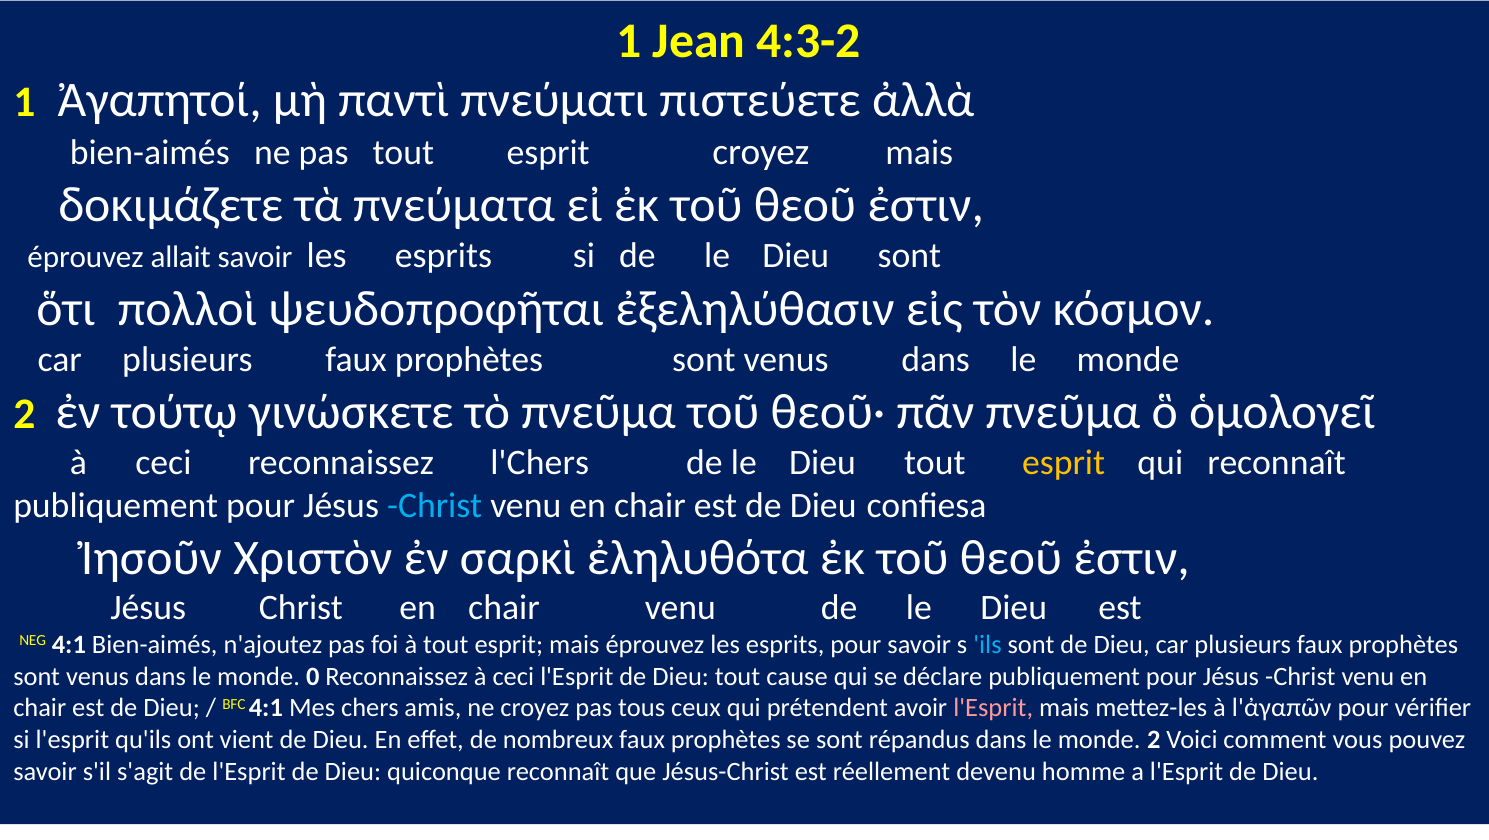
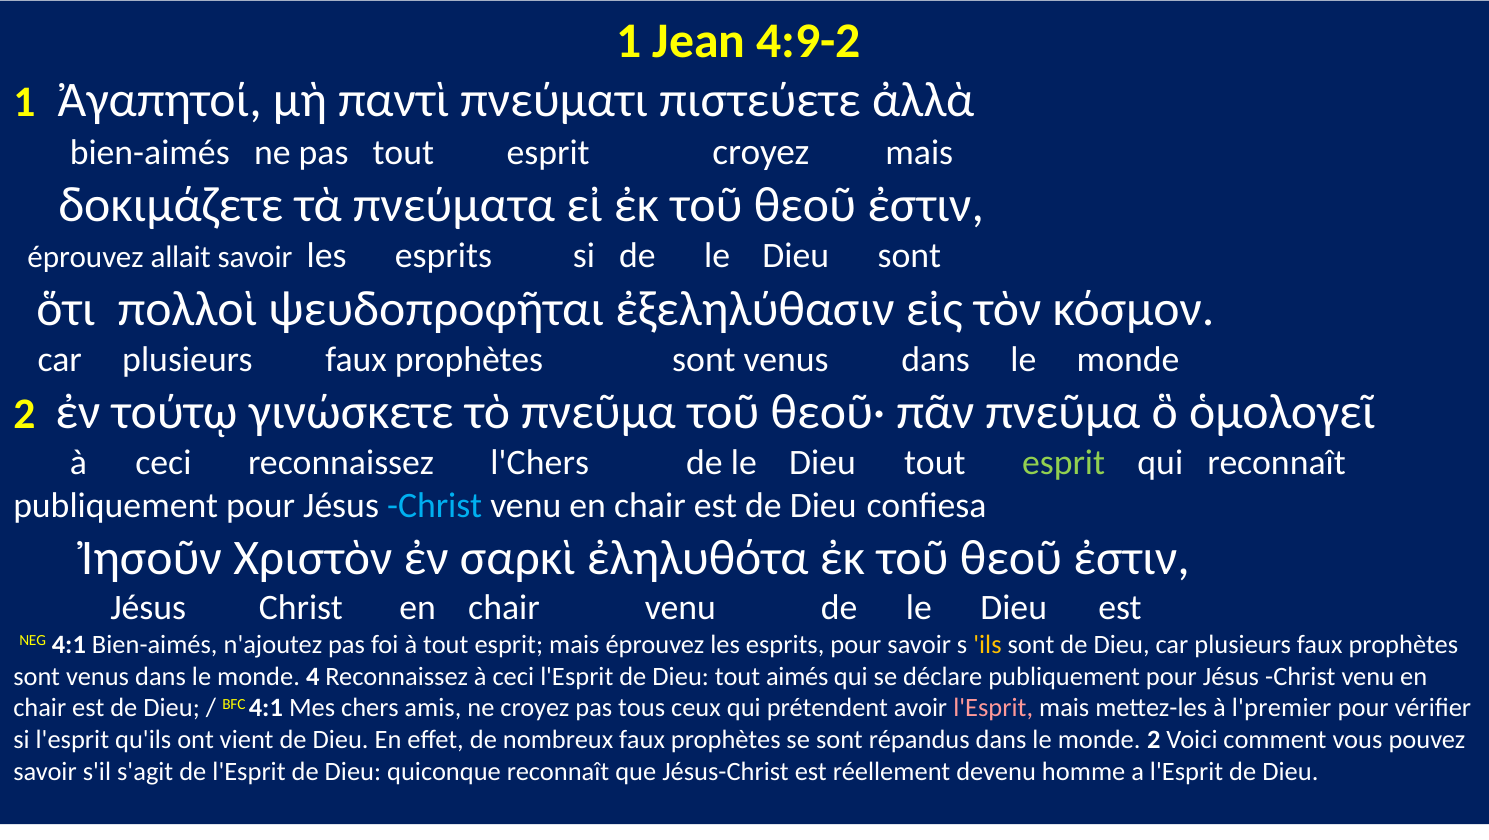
4:3-2: 4:3-2 -> 4:9-2 (809, 41)
esprit colour: yellow -> light green (1064, 462)
ils colour: light blue -> yellow (987, 644)
0: 0 -> 4 (313, 676)
cause: cause -> aimés (797, 676)
l'ἀγαπῶν: l'ἀγαπῶν -> l'premier (1282, 708)
